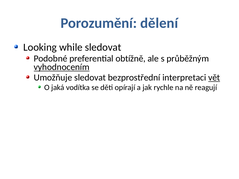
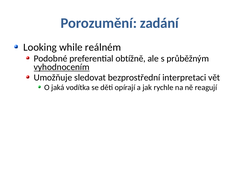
dělení: dělení -> zadání (159, 23)
while sledovat: sledovat -> reálném (103, 47)
vět underline: present -> none (214, 78)
